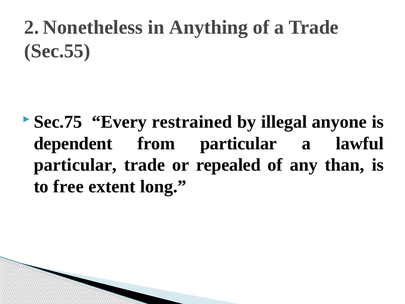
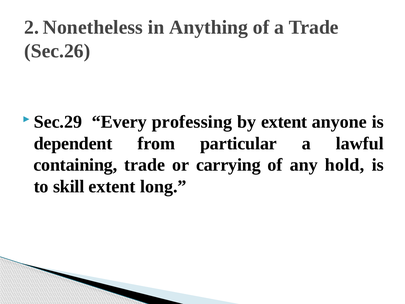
Sec.55: Sec.55 -> Sec.26 (57, 51)
Sec.75: Sec.75 -> Sec.29 (58, 122)
restrained: restrained -> professing (192, 122)
by illegal: illegal -> extent (284, 122)
particular: particular -> containing (75, 165)
repealed: repealed -> carrying (228, 165)
than: than -> hold (345, 165)
free: free -> skill (69, 187)
